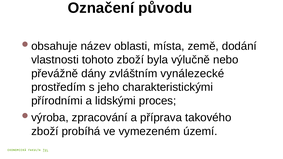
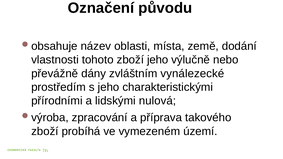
zboží byla: byla -> jeho (158, 60)
proces: proces -> nulová (158, 101)
